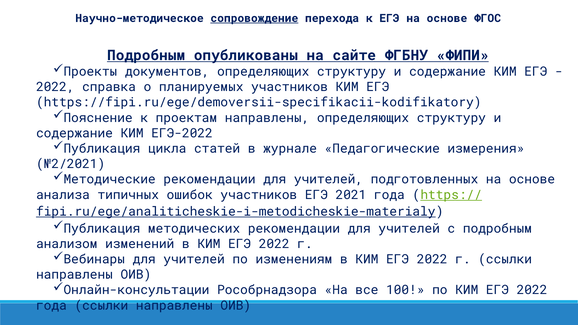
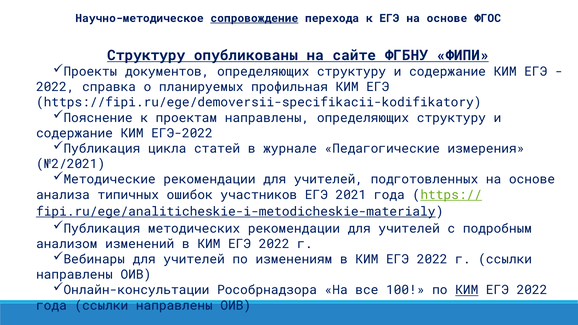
Подробным: Подробным -> Структуру (146, 55)
планируемых участников: участников -> профильная (290, 87)
КИМ underline: none -> present (467, 290)
